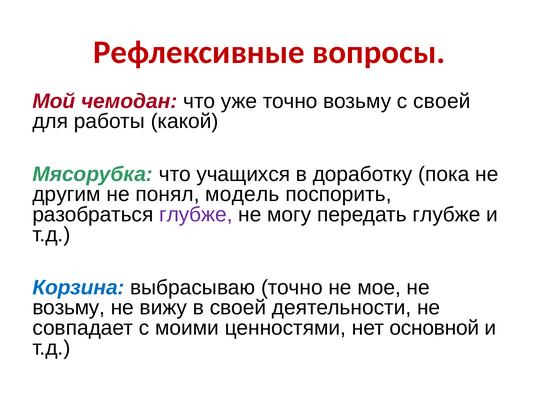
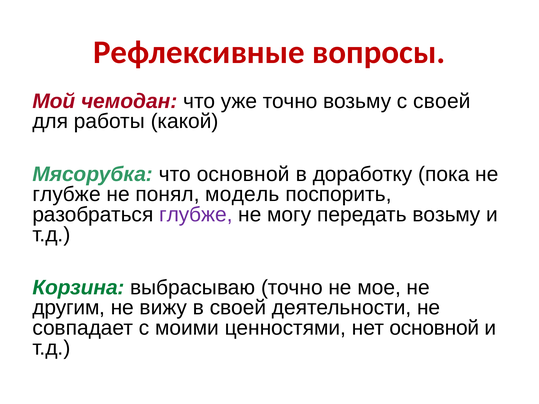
что учащихся: учащихся -> основной (243, 174)
другим: другим -> глубже (67, 194)
передать глубже: глубже -> возьму (446, 215)
Корзина colour: blue -> green (78, 288)
возьму: возьму -> другим (69, 308)
